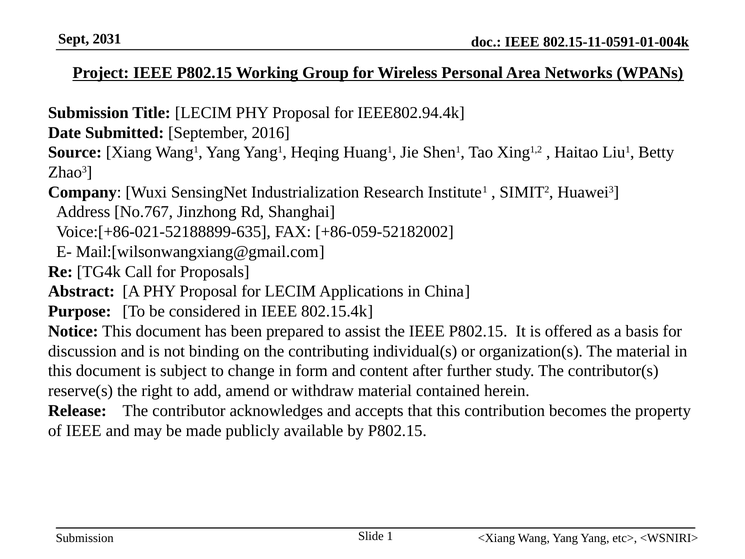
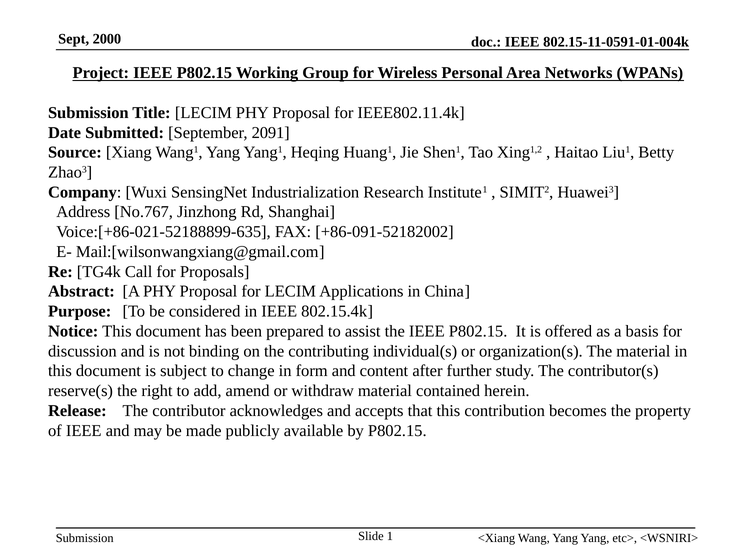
2031: 2031 -> 2000 (107, 39)
IEEE802.94.4k: IEEE802.94.4k -> IEEE802.11.4k (411, 113)
2016: 2016 -> 2091 (271, 133)
+86-059-52182002: +86-059-52182002 -> +86-091-52182002 (385, 232)
